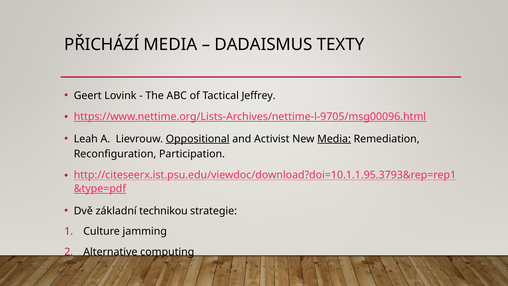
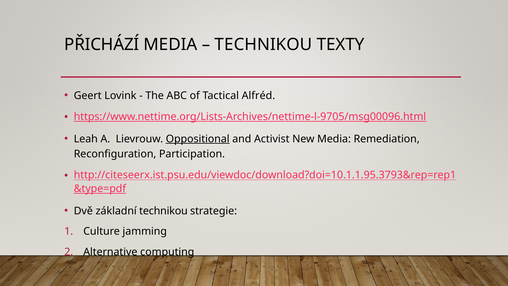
DADAISMUS: DADAISMUS -> TECHNIKOU (263, 44)
Jeffrey: Jeffrey -> Alfréd (258, 96)
Media underline: present -> none (334, 139)
